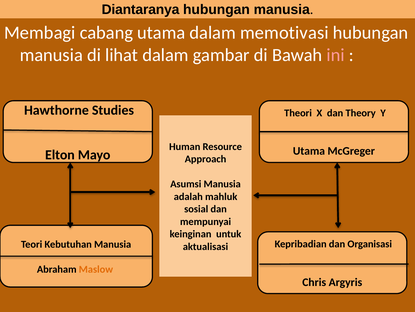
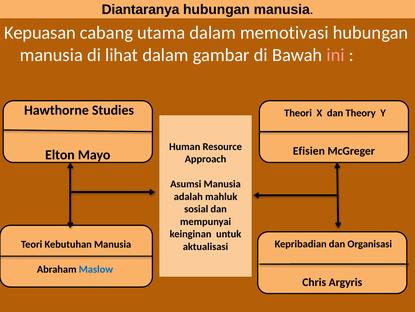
Membagi: Membagi -> Kepuasan (40, 33)
Utama: Utama -> Efisien (309, 151)
Maslow colour: orange -> blue (96, 269)
